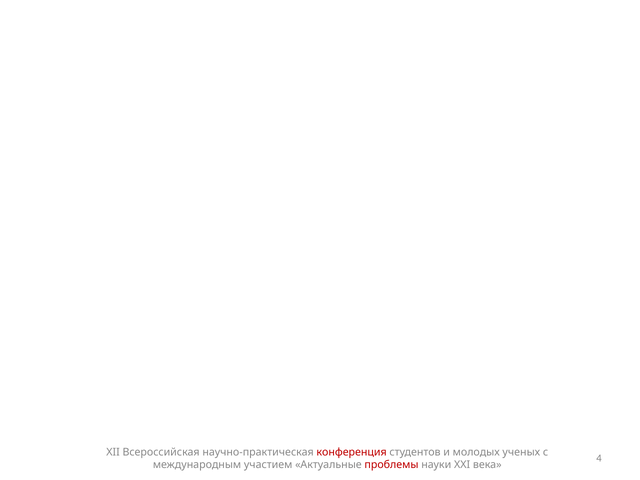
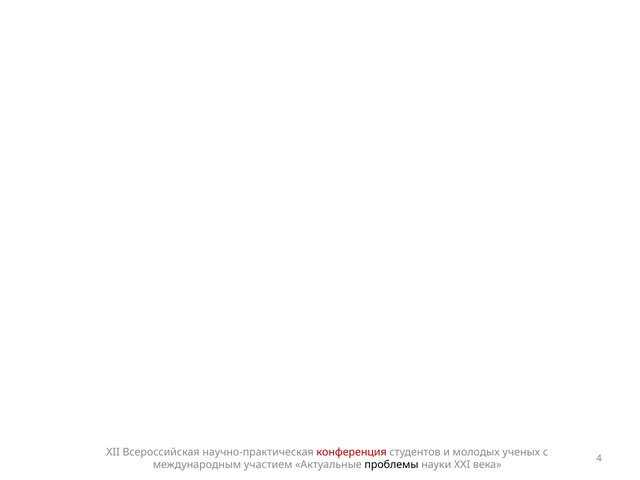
проблемы colour: red -> black (391, 465)
